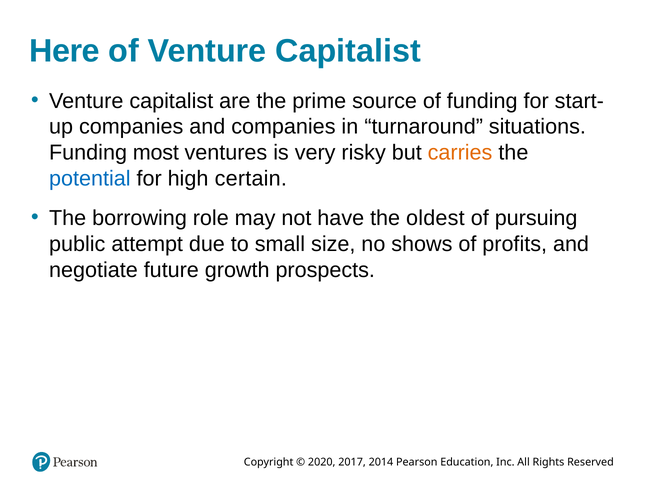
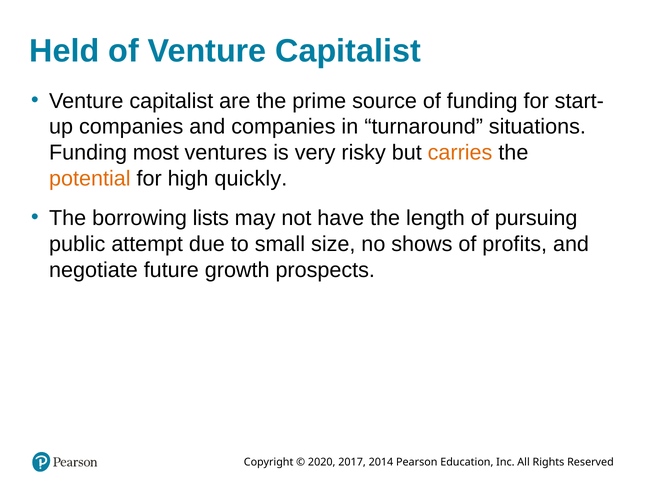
Here: Here -> Held (64, 51)
potential colour: blue -> orange (90, 178)
certain: certain -> quickly (251, 178)
role: role -> lists (211, 218)
oldest: oldest -> length (435, 218)
